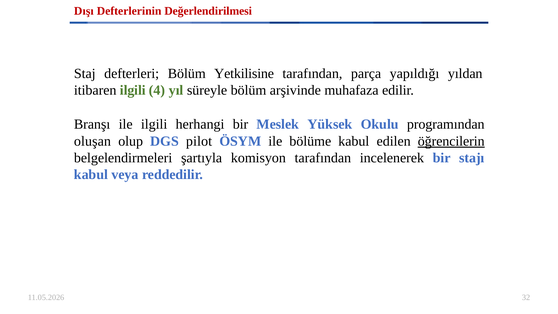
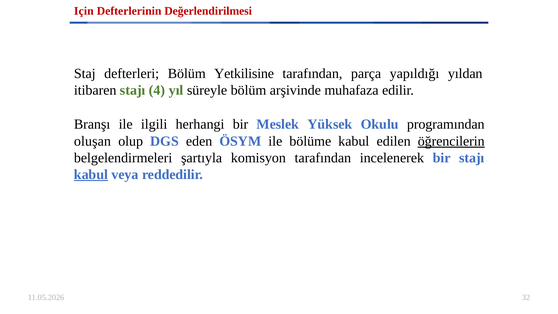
Dışı: Dışı -> Için (84, 11)
itibaren ilgili: ilgili -> stajı (133, 90)
pilot: pilot -> eden (199, 141)
kabul underline: none -> present (91, 175)
